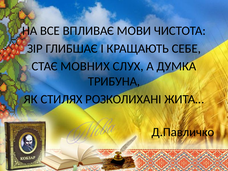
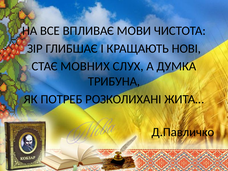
СЕБЕ: СЕБЕ -> НОВІ (186, 49)
СТИЛЯХ: СТИЛЯХ -> ПОТРЕБ (62, 99)
